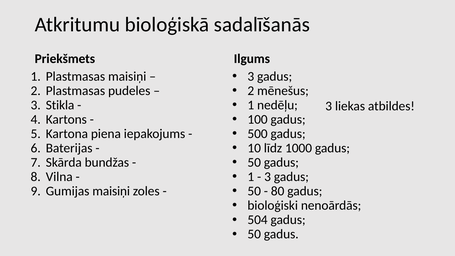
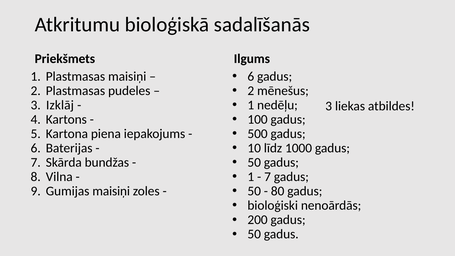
3: 3 -> 6 (251, 76)
Stikla: Stikla -> Izklāj (60, 105)
3: 3 -> 7 (268, 177)
504: 504 -> 200 (258, 220)
